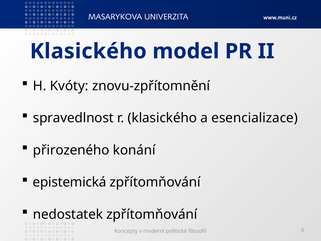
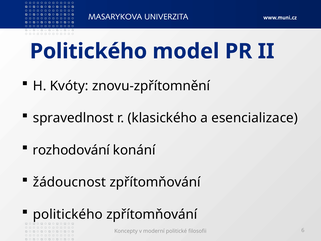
Klasického: Klasického -> Politického (88, 51)
přirozeného: přirozeného -> rozhodování (71, 150)
epistemická: epistemická -> žádoucnost (69, 182)
nedostatek: nedostatek -> politického (68, 214)
